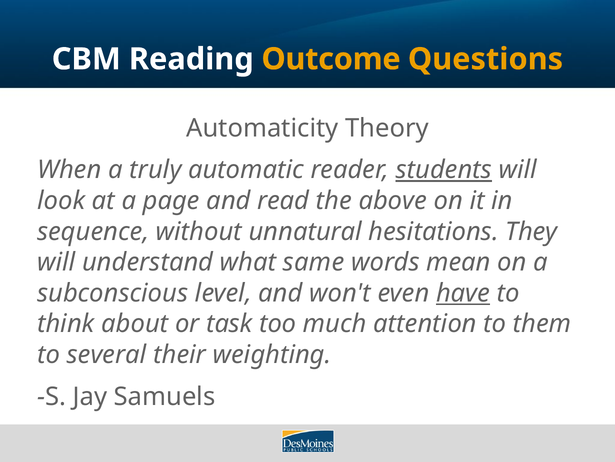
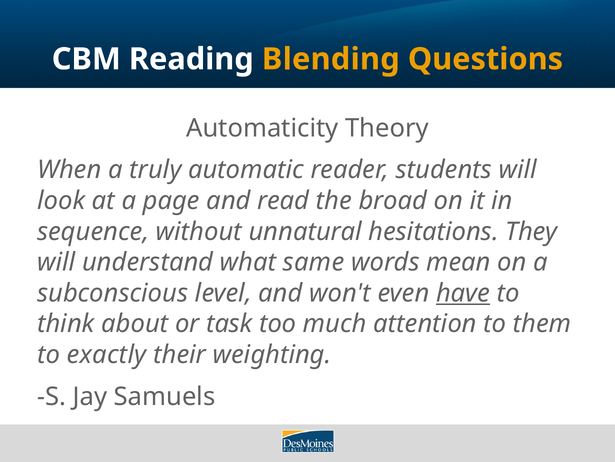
Outcome: Outcome -> Blending (331, 59)
students underline: present -> none (444, 170)
above: above -> broad (393, 200)
several: several -> exactly (107, 354)
